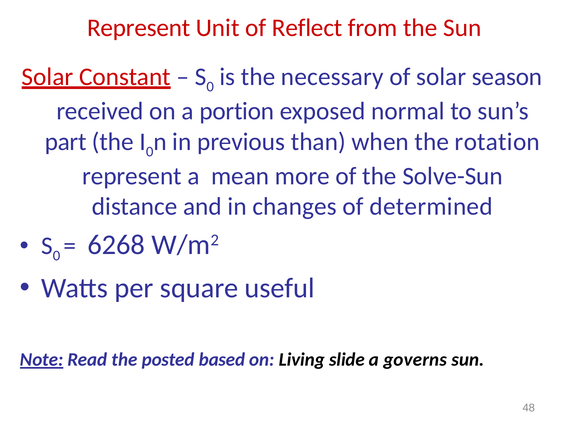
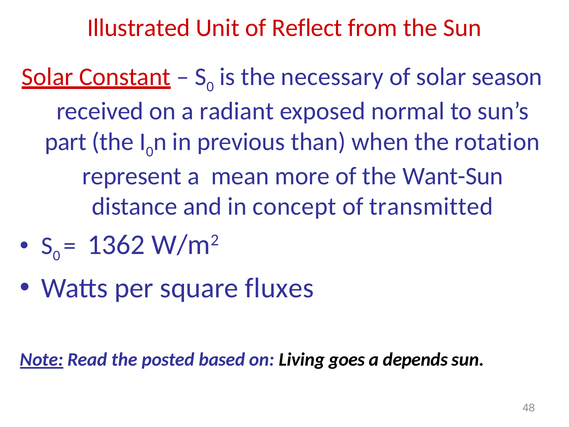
Represent: Represent -> Illustrated (139, 28)
portion: portion -> radiant (237, 111)
Solve-Sun: Solve-Sun -> Want-Sun (453, 176)
changes: changes -> concept (294, 206)
determined: determined -> transmitted (431, 206)
6268: 6268 -> 1362 (116, 245)
useful: useful -> fluxes (279, 288)
slide: slide -> goes (347, 359)
governs: governs -> depends (415, 359)
